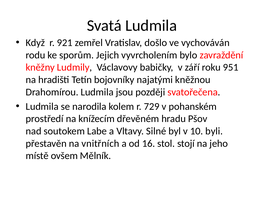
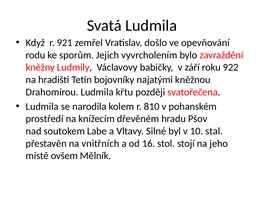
vychováván: vychováván -> opevňování (205, 43)
951: 951 -> 922 (231, 67)
jsou: jsou -> křtu (124, 92)
729: 729 -> 810 (152, 106)
byli: byli -> stal (214, 131)
